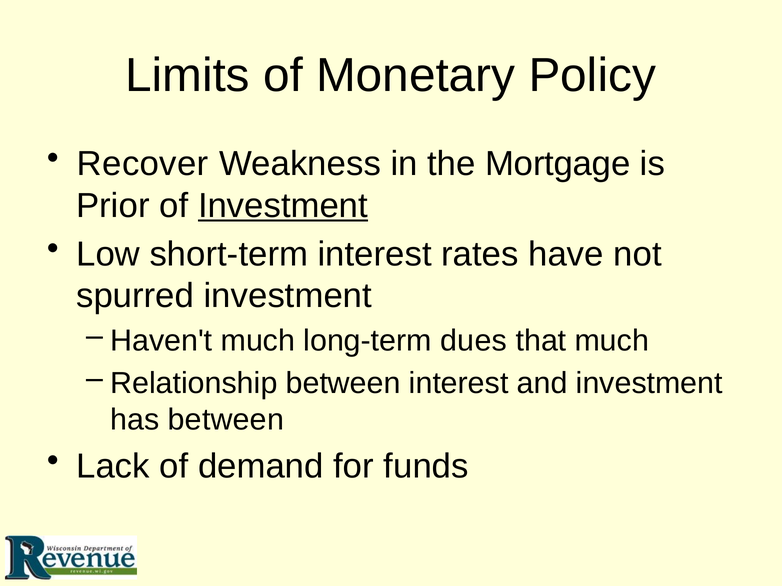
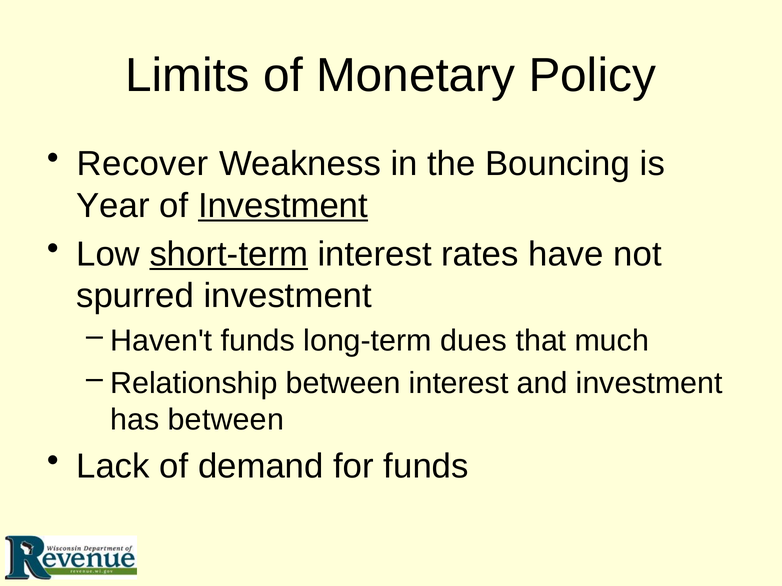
Mortgage: Mortgage -> Bouncing (558, 164)
Prior: Prior -> Year (113, 206)
short-term underline: none -> present (229, 254)
Haven't much: much -> funds (258, 341)
